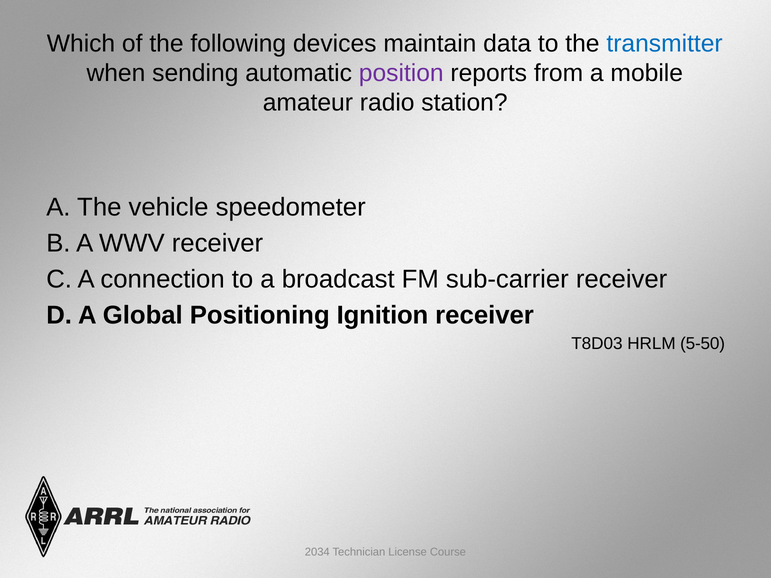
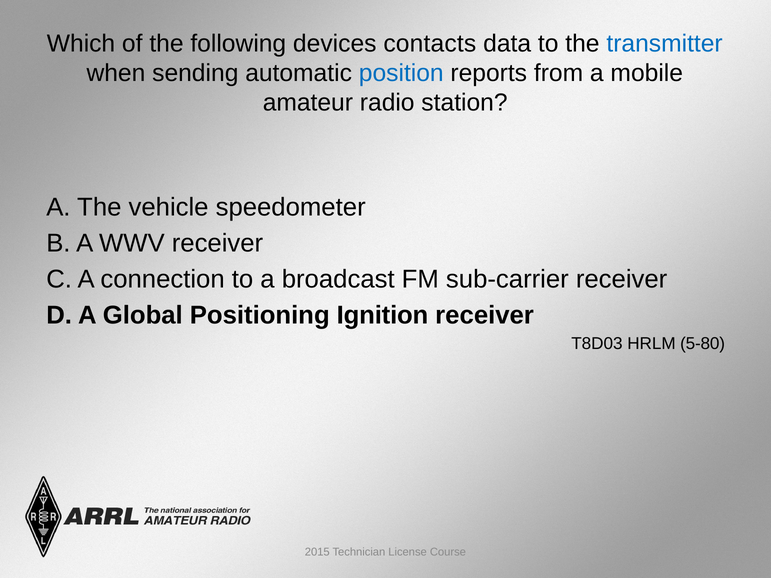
maintain: maintain -> contacts (430, 43)
position colour: purple -> blue (401, 73)
5-50: 5-50 -> 5-80 (703, 344)
2034: 2034 -> 2015 (317, 552)
